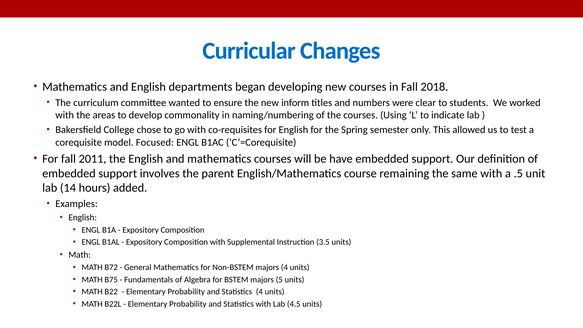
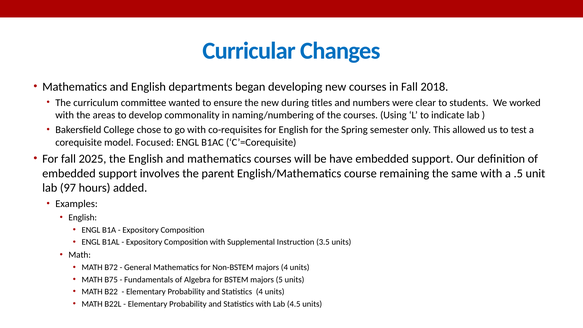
inform: inform -> during (295, 103)
2011: 2011 -> 2025 (93, 159)
14: 14 -> 97 (68, 188)
